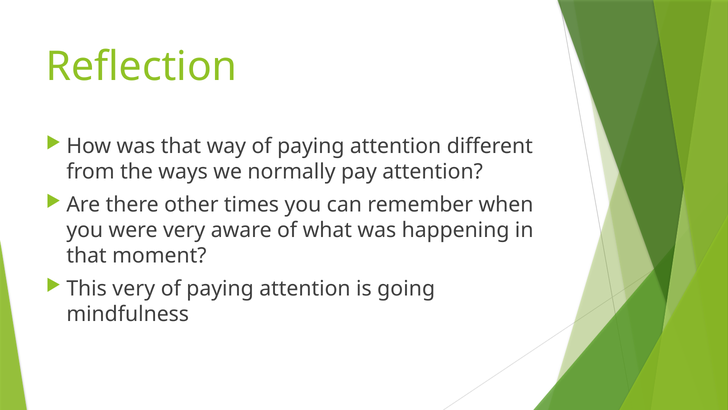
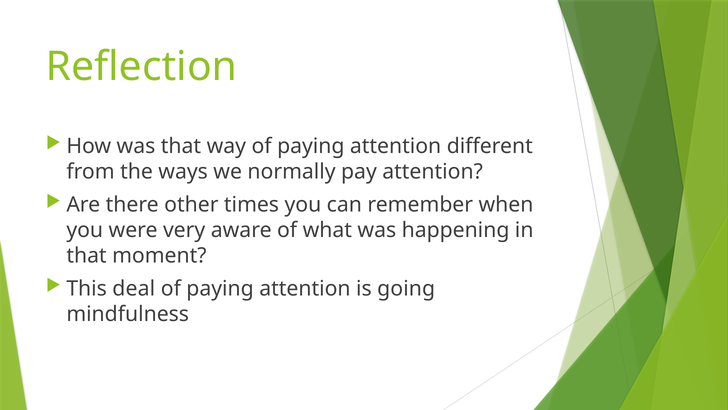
This very: very -> deal (134, 288)
